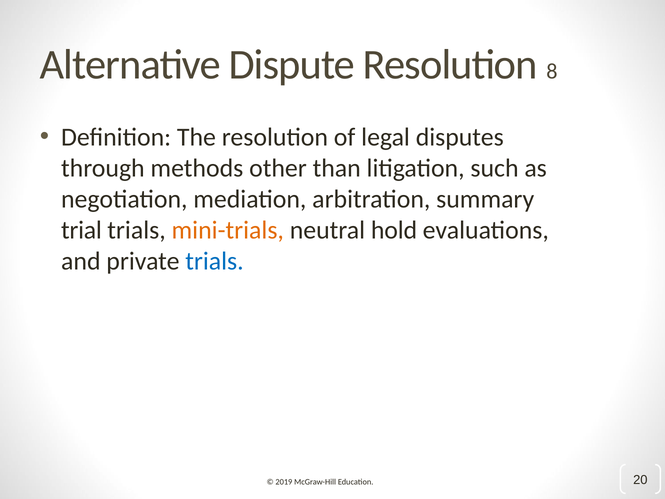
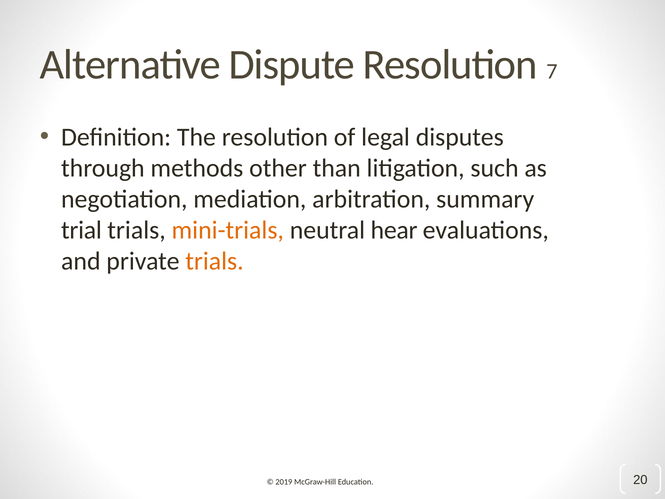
8: 8 -> 7 (552, 71)
hold: hold -> hear (394, 230)
trials colour: blue -> orange (214, 261)
